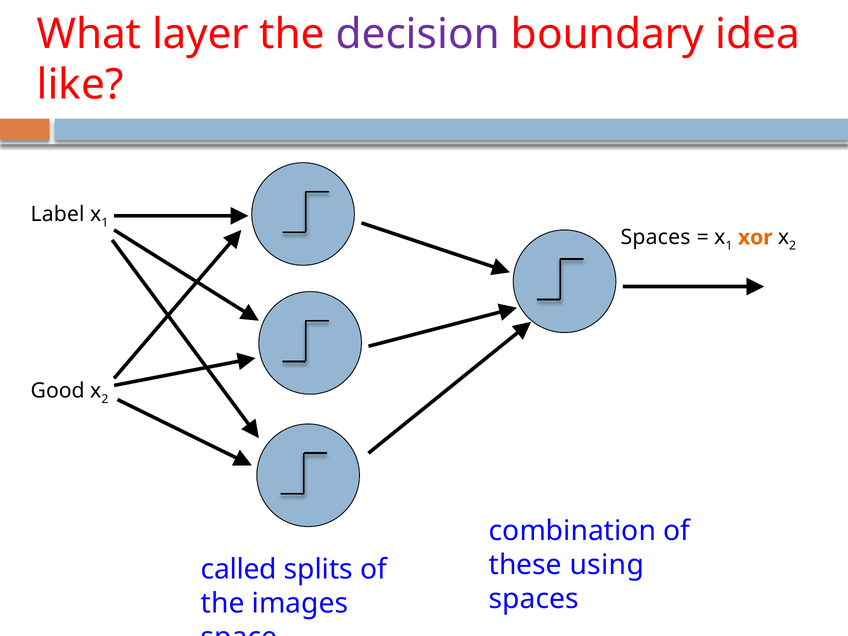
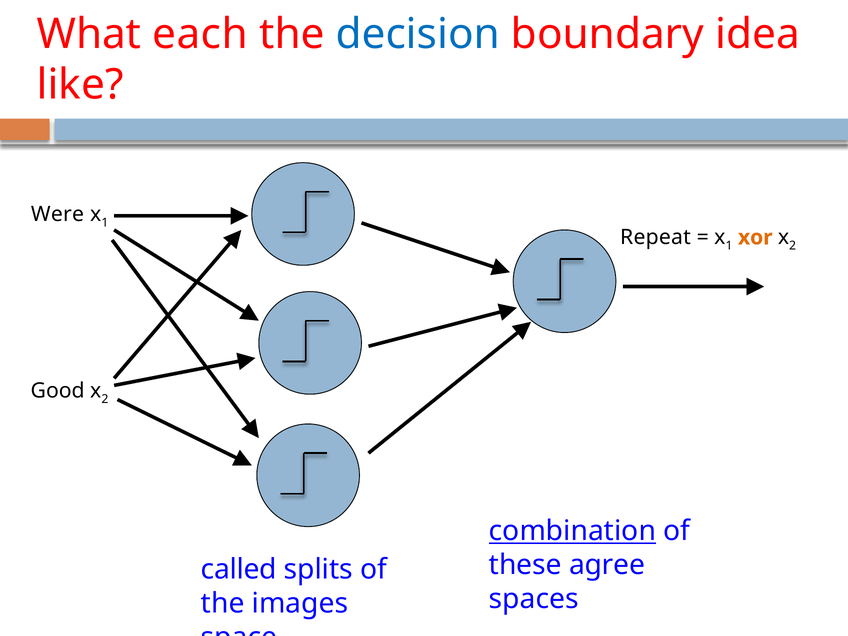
layer: layer -> each (200, 34)
decision colour: purple -> blue (418, 34)
Label: Label -> Were (57, 214)
Spaces: Spaces -> Repeat (655, 237)
combination underline: none -> present (572, 531)
using: using -> agree (607, 565)
